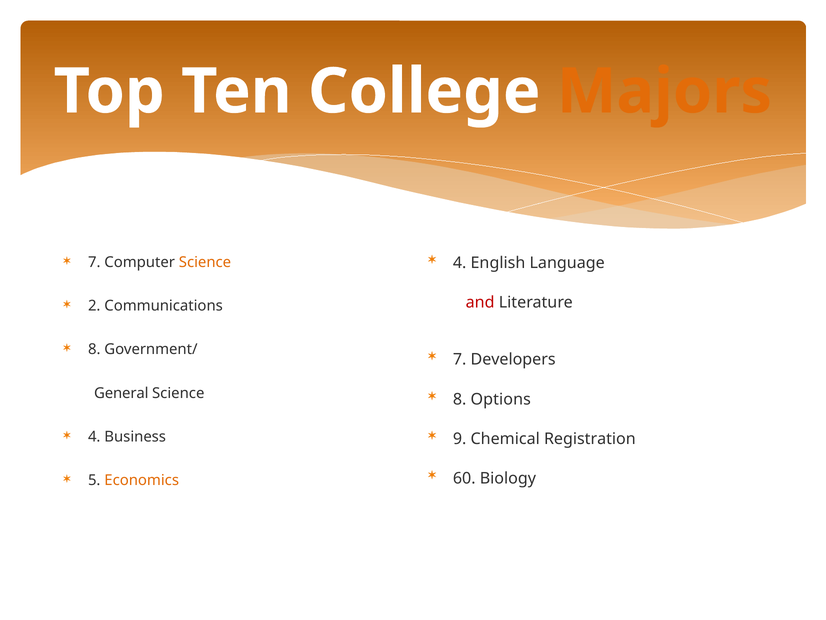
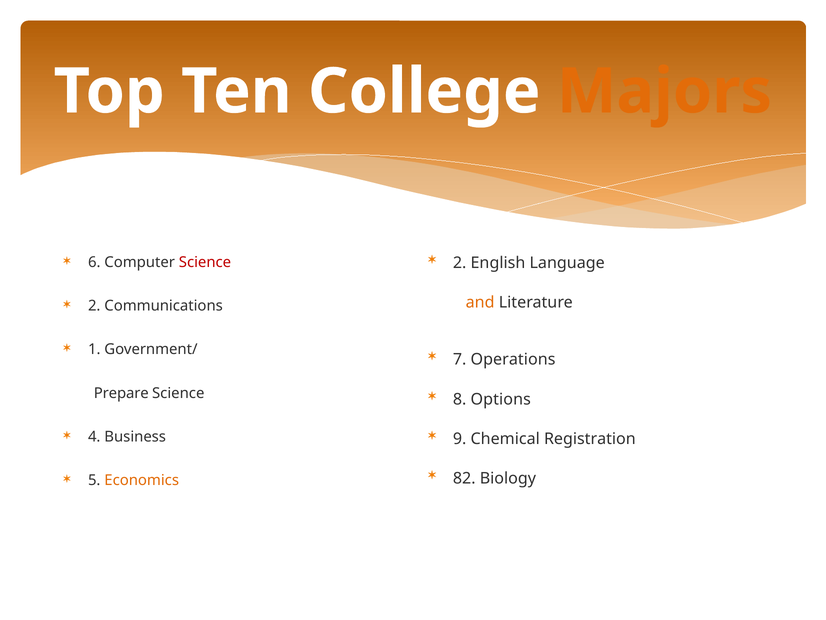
4: 4 -> 2 (460, 263)
7: 7 -> 6 (94, 262)
Science colour: orange -> red (205, 262)
and colour: red -> orange (480, 302)
8: 8 -> 1 (94, 349)
Developers: Developers -> Operations (513, 359)
General: General -> Prepare (121, 393)
60: 60 -> 82 (464, 478)
